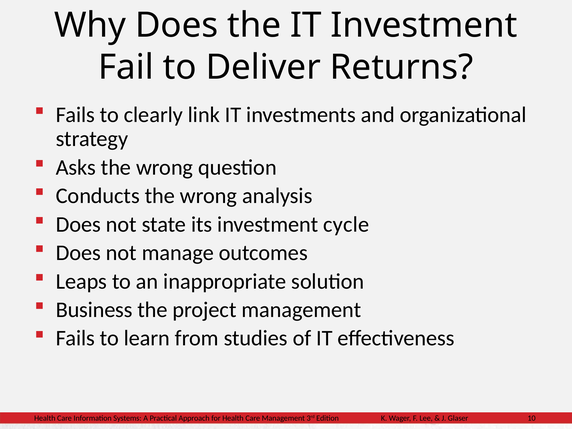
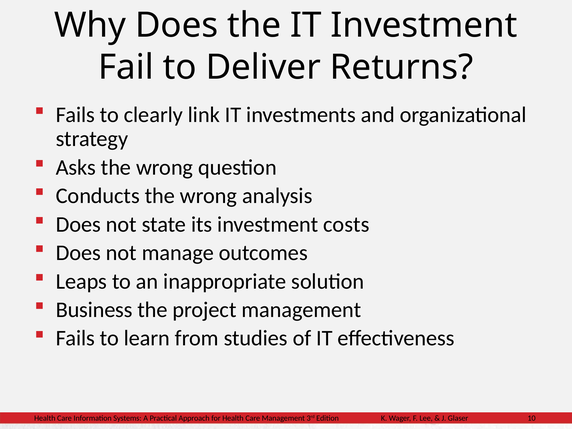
cycle: cycle -> costs (346, 224)
